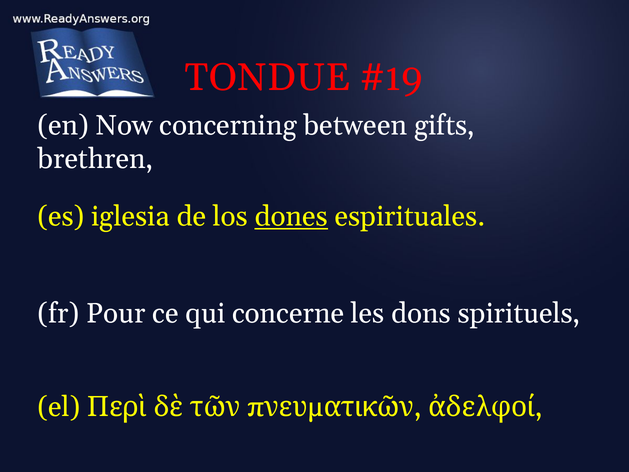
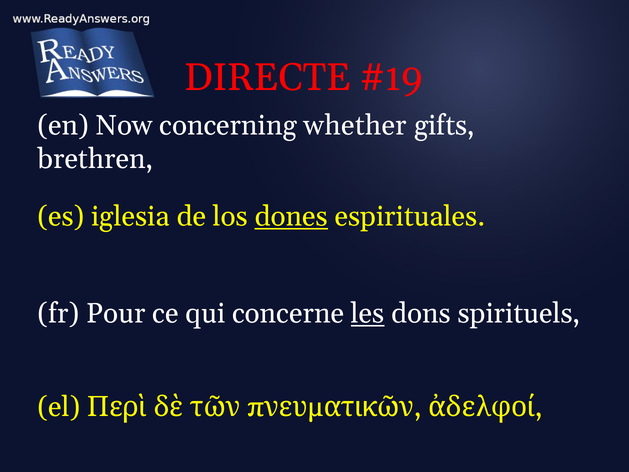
TONDUE: TONDUE -> DIRECTE (268, 78)
between: between -> whether (355, 125)
les underline: none -> present (368, 313)
